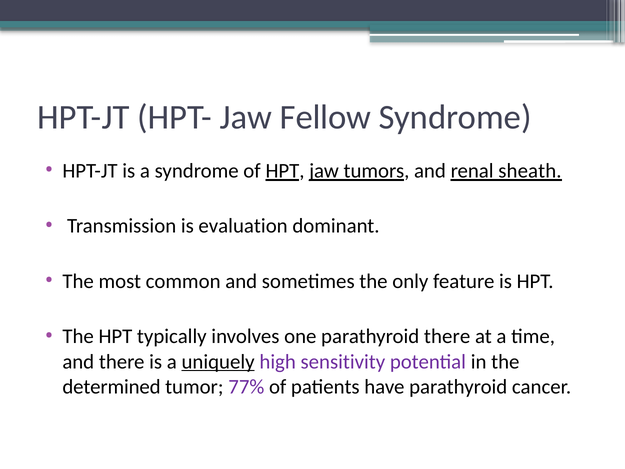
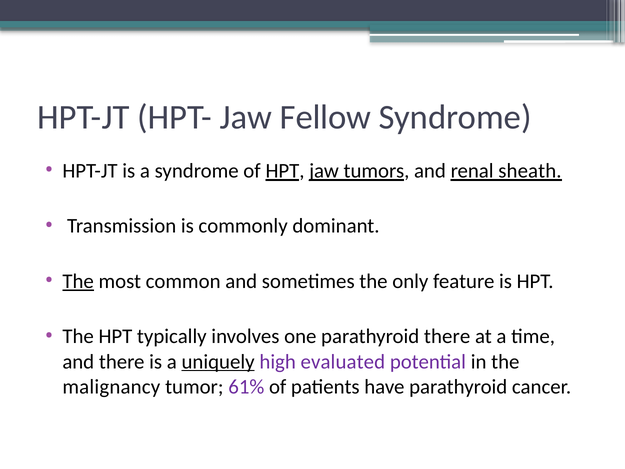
evaluation: evaluation -> commonly (243, 226)
The underline: none -> present (78, 281)
sensitivity: sensitivity -> evaluated (343, 361)
determined: determined -> malignancy (111, 386)
77%: 77% -> 61% (246, 386)
